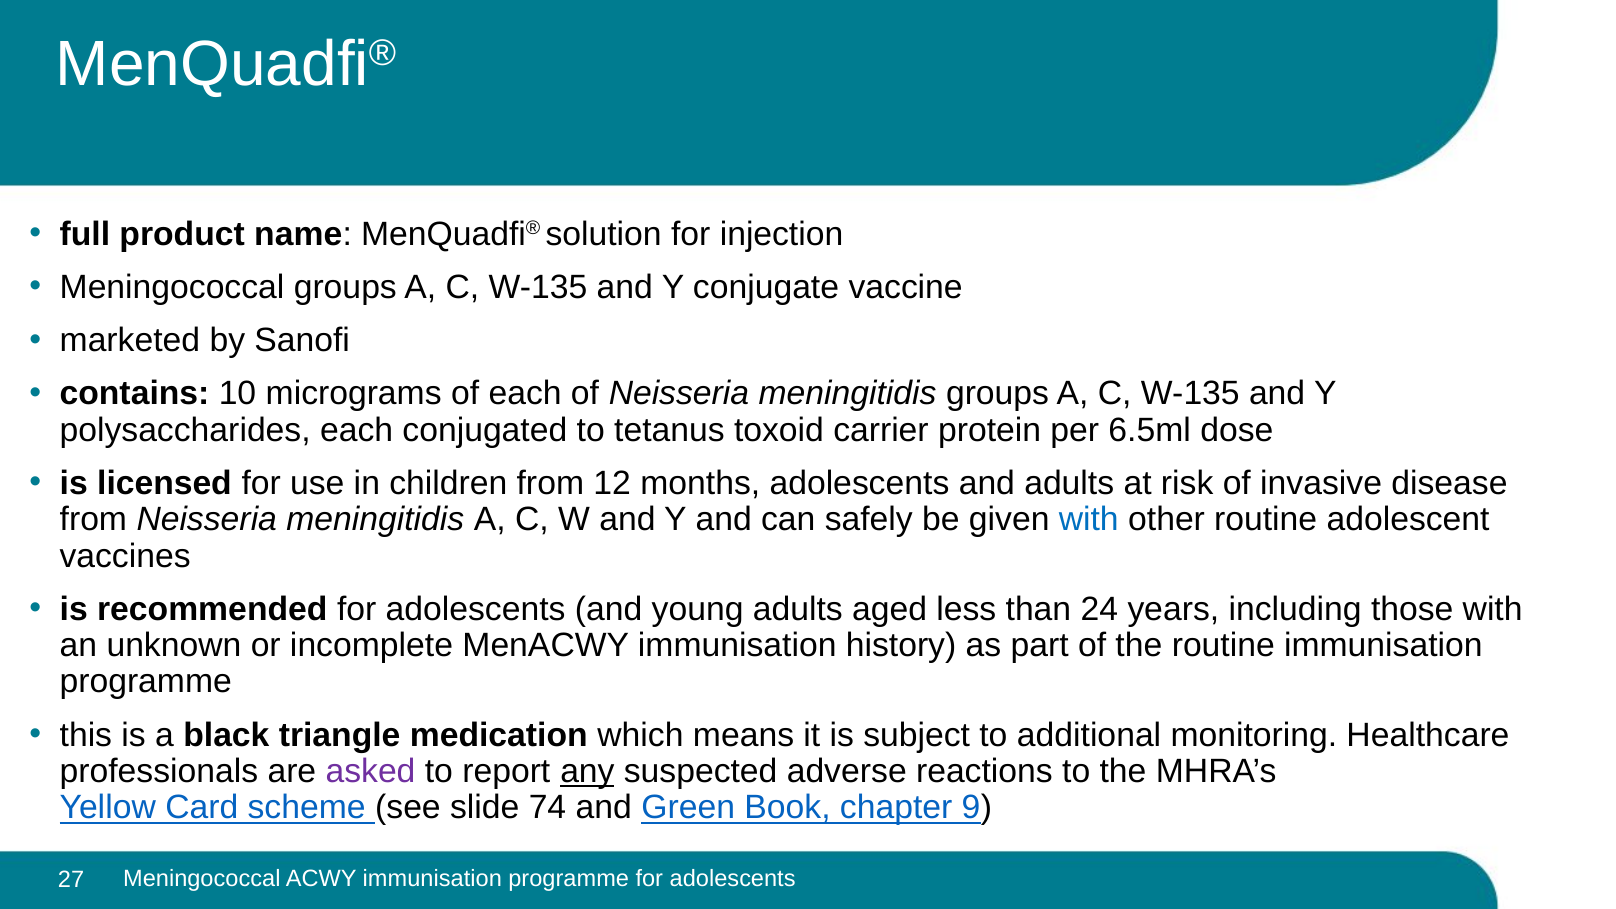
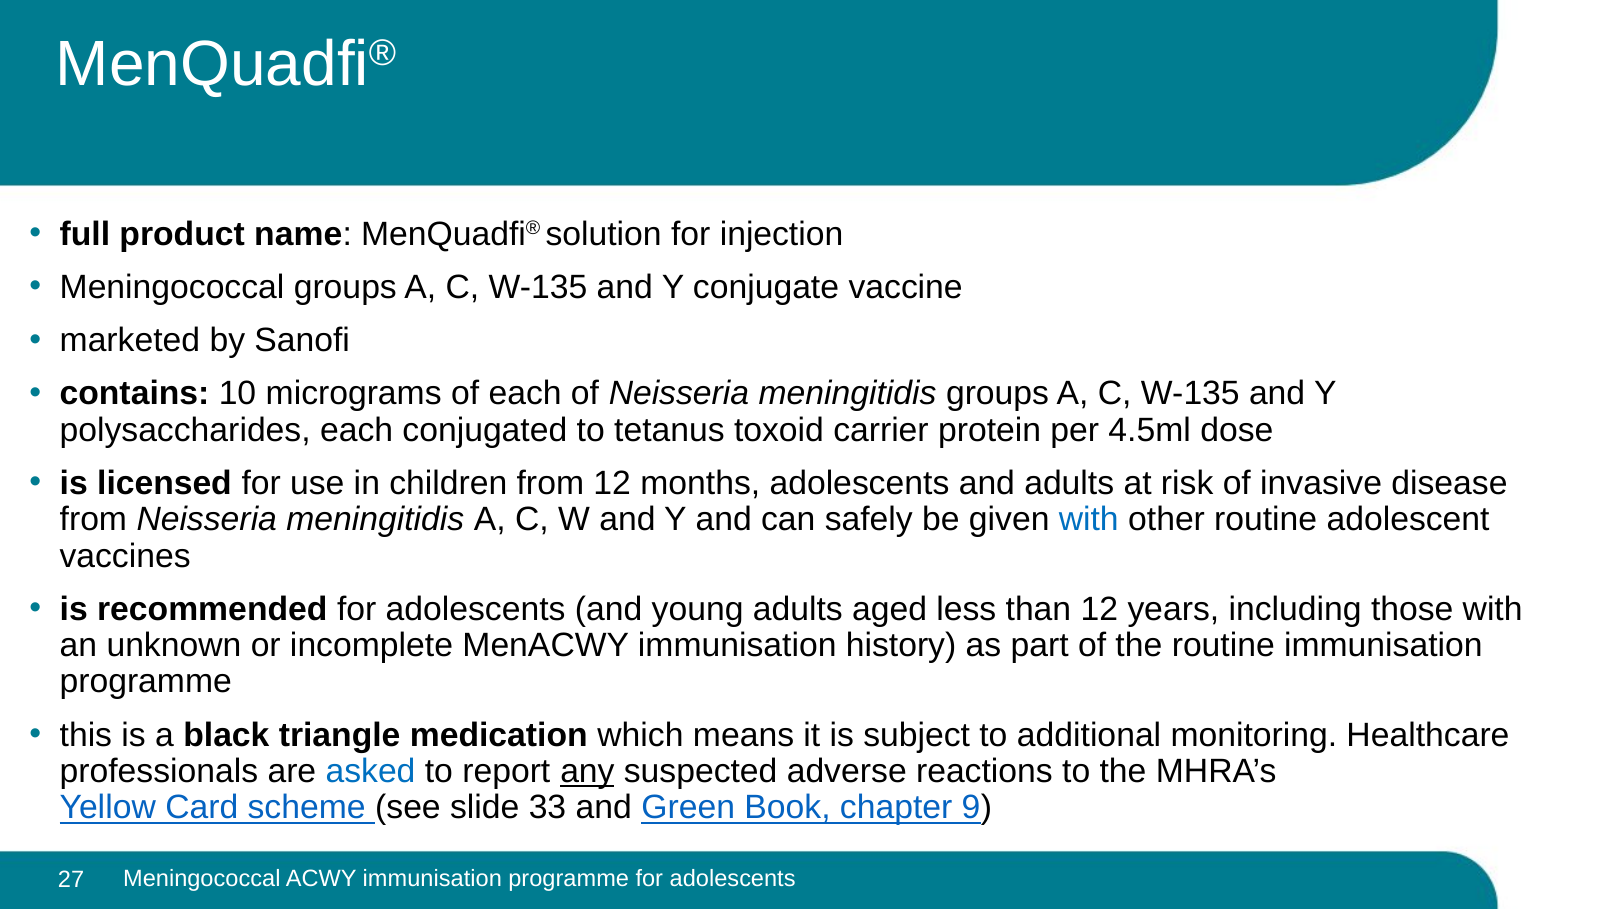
6.5ml: 6.5ml -> 4.5ml (1150, 430)
than 24: 24 -> 12 (1099, 609)
asked colour: purple -> blue (371, 771)
74: 74 -> 33 (547, 808)
